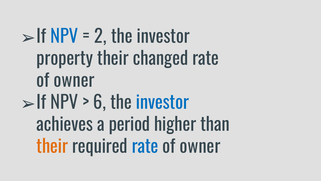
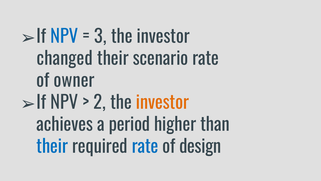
2: 2 -> 3 (100, 37)
property: property -> changed (65, 59)
changed: changed -> scenario (161, 59)
6: 6 -> 2 (100, 103)
investor colour: blue -> orange (162, 103)
their colour: orange -> blue (52, 146)
owner: owner -> design (200, 146)
